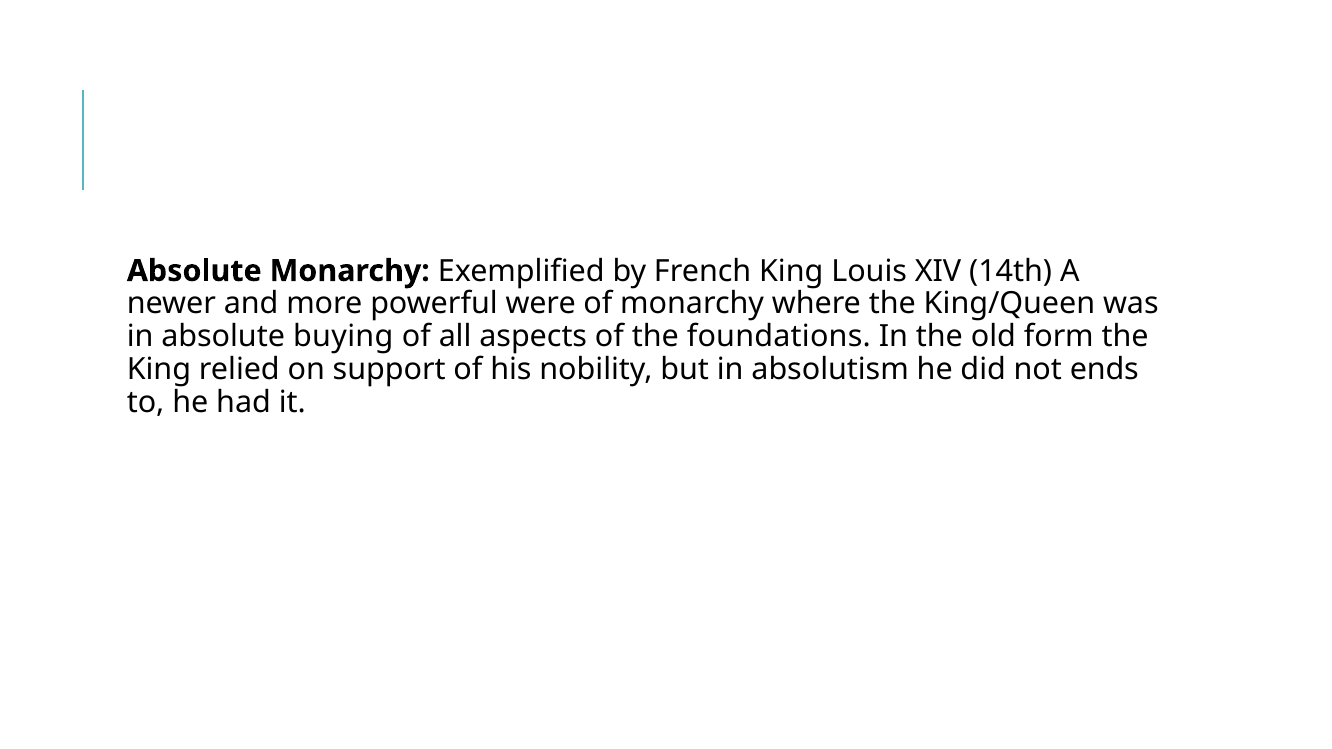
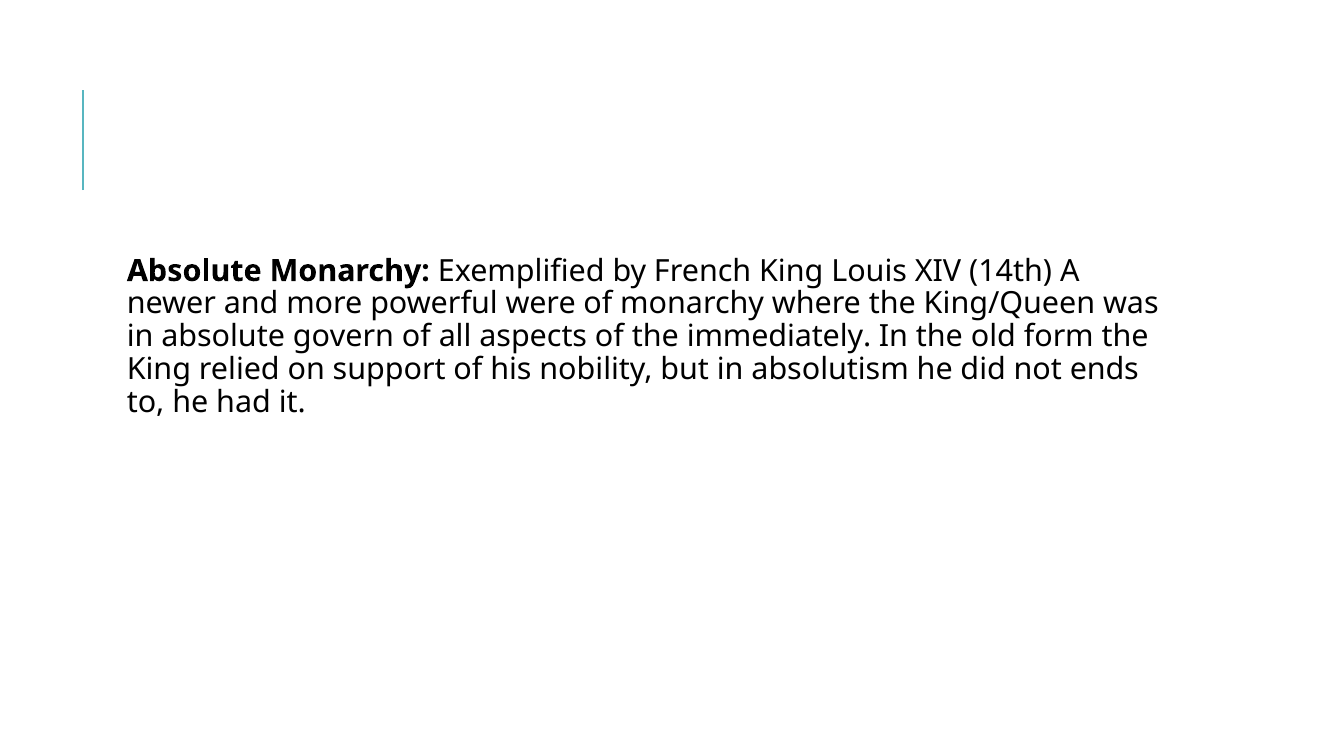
buying: buying -> govern (343, 337)
foundations: foundations -> immediately (779, 337)
